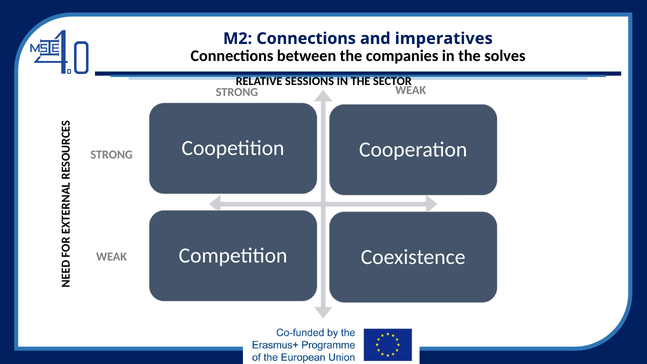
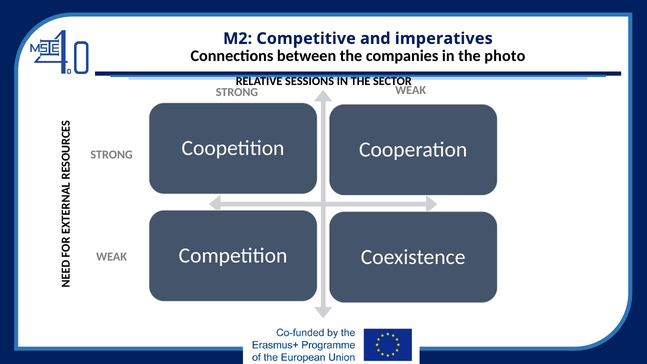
M2 Connections: Connections -> Competitive (306, 39)
solves: solves -> photo (505, 56)
